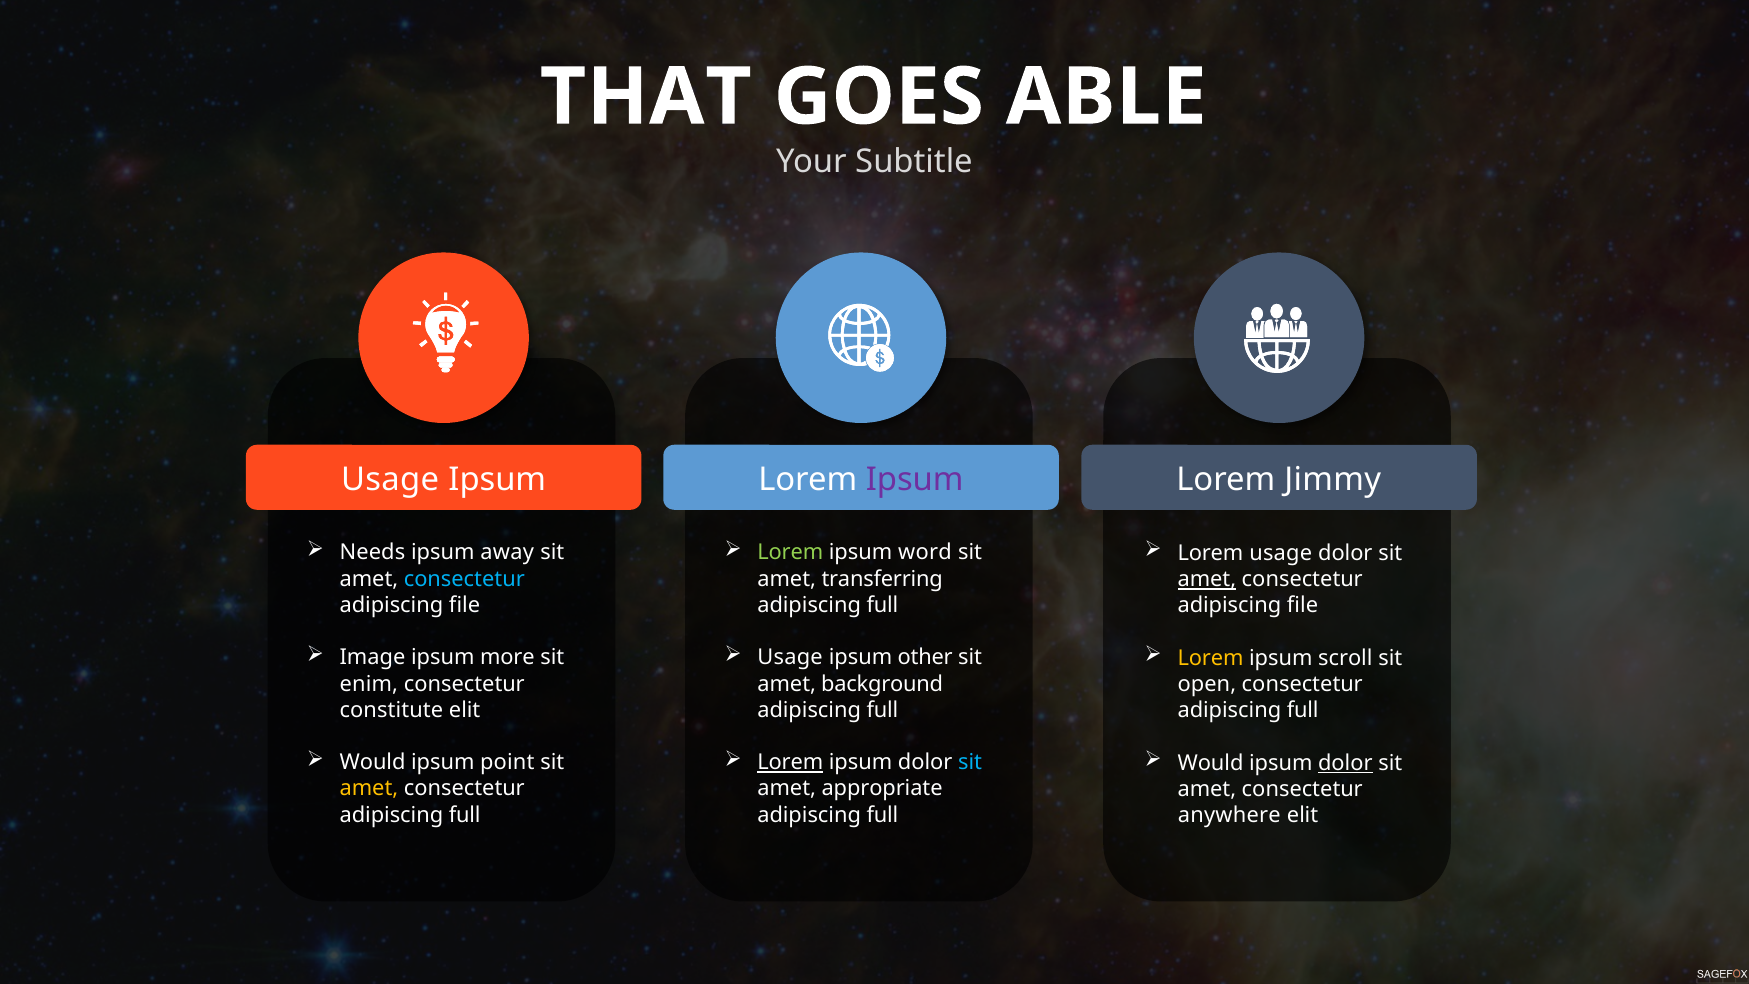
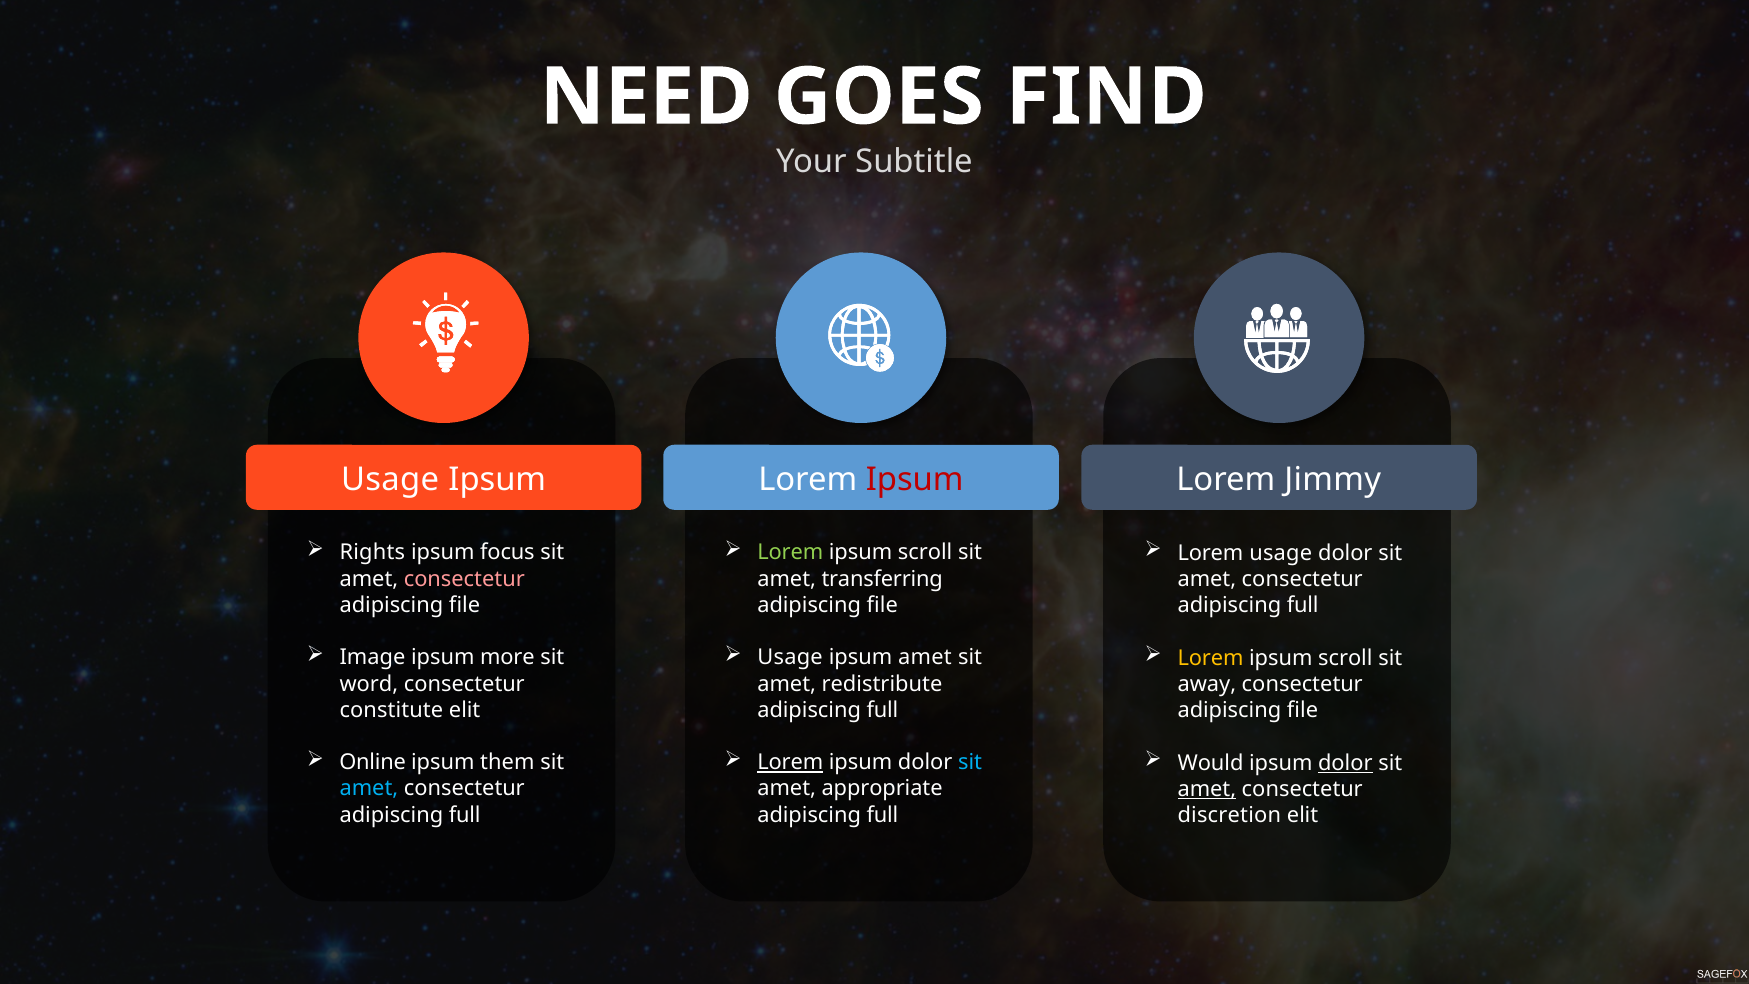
THAT: THAT -> NEED (646, 97)
ABLE: ABLE -> FIND (1106, 97)
Ipsum colour: purple -> red (915, 479)
Needs: Needs -> Rights (372, 552)
away: away -> focus (507, 552)
word: word -> scroll (925, 552)
consectetur colour: light blue -> pink (464, 579)
amet underline: present -> none (1207, 579)
full: full -> file (882, 605)
file: file -> full (1303, 606)
ipsum other: other -> amet (925, 657)
enim: enim -> word (369, 684)
background: background -> redistribute (882, 684)
open: open -> away (1207, 684)
full: full -> file (1303, 711)
Would: Would -> Online (373, 762)
point: point -> them (507, 762)
amet colour: yellow -> light blue (369, 789)
amet underline: none -> present (1207, 789)
anywhere: anywhere -> discretion (1229, 816)
